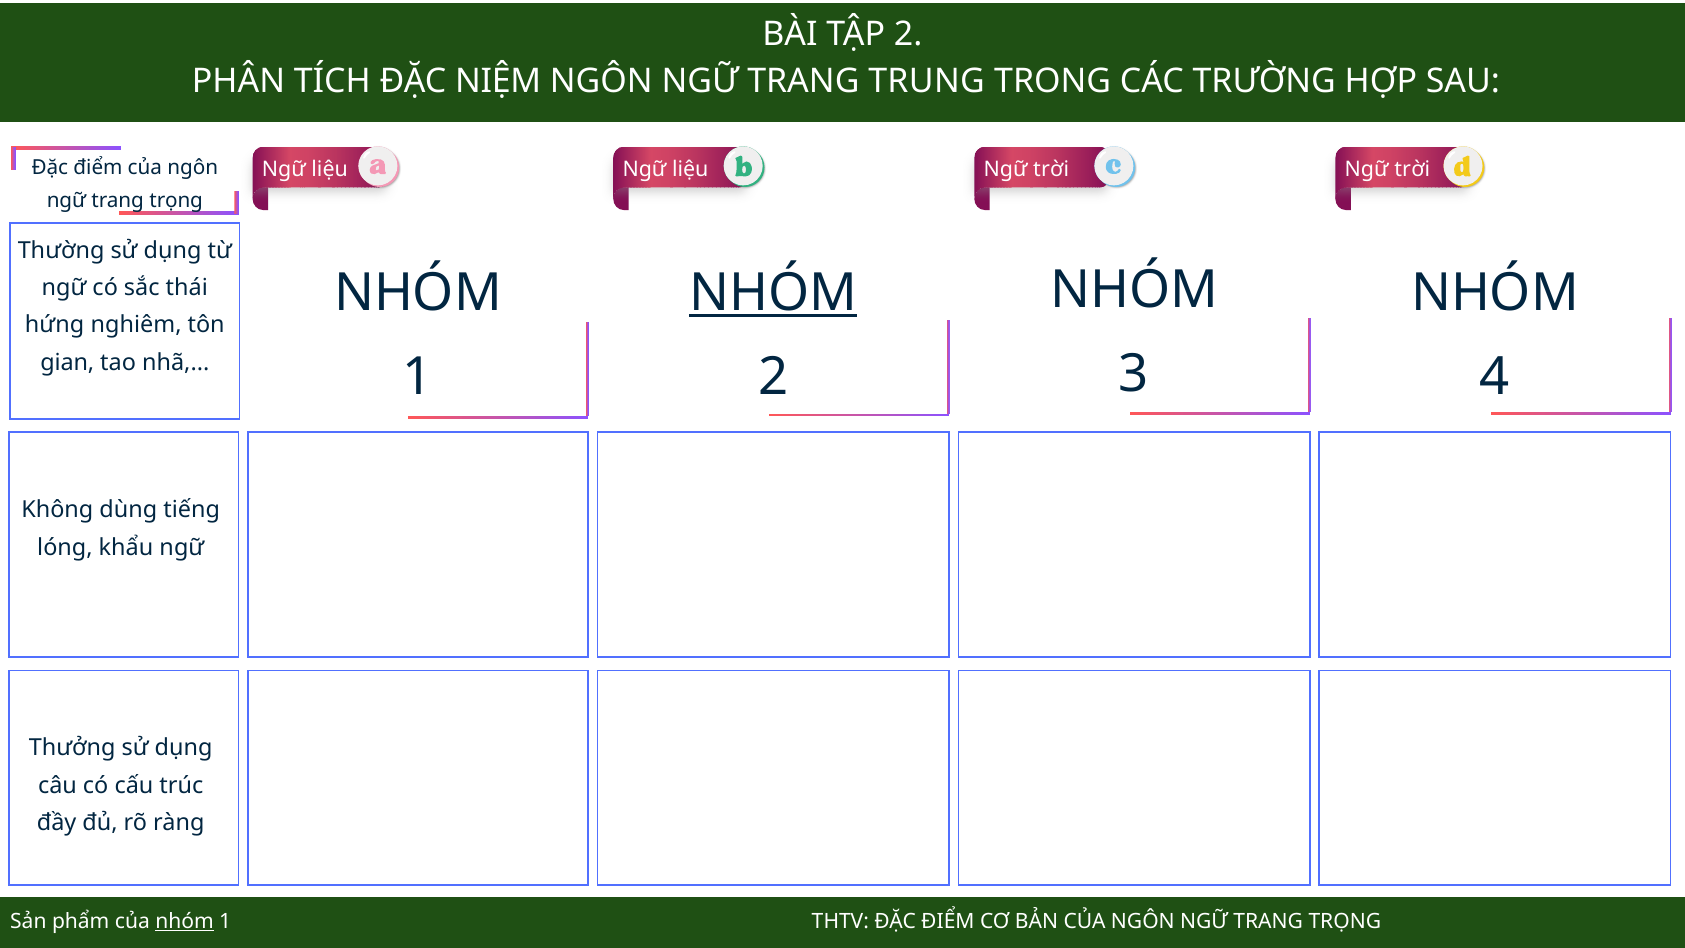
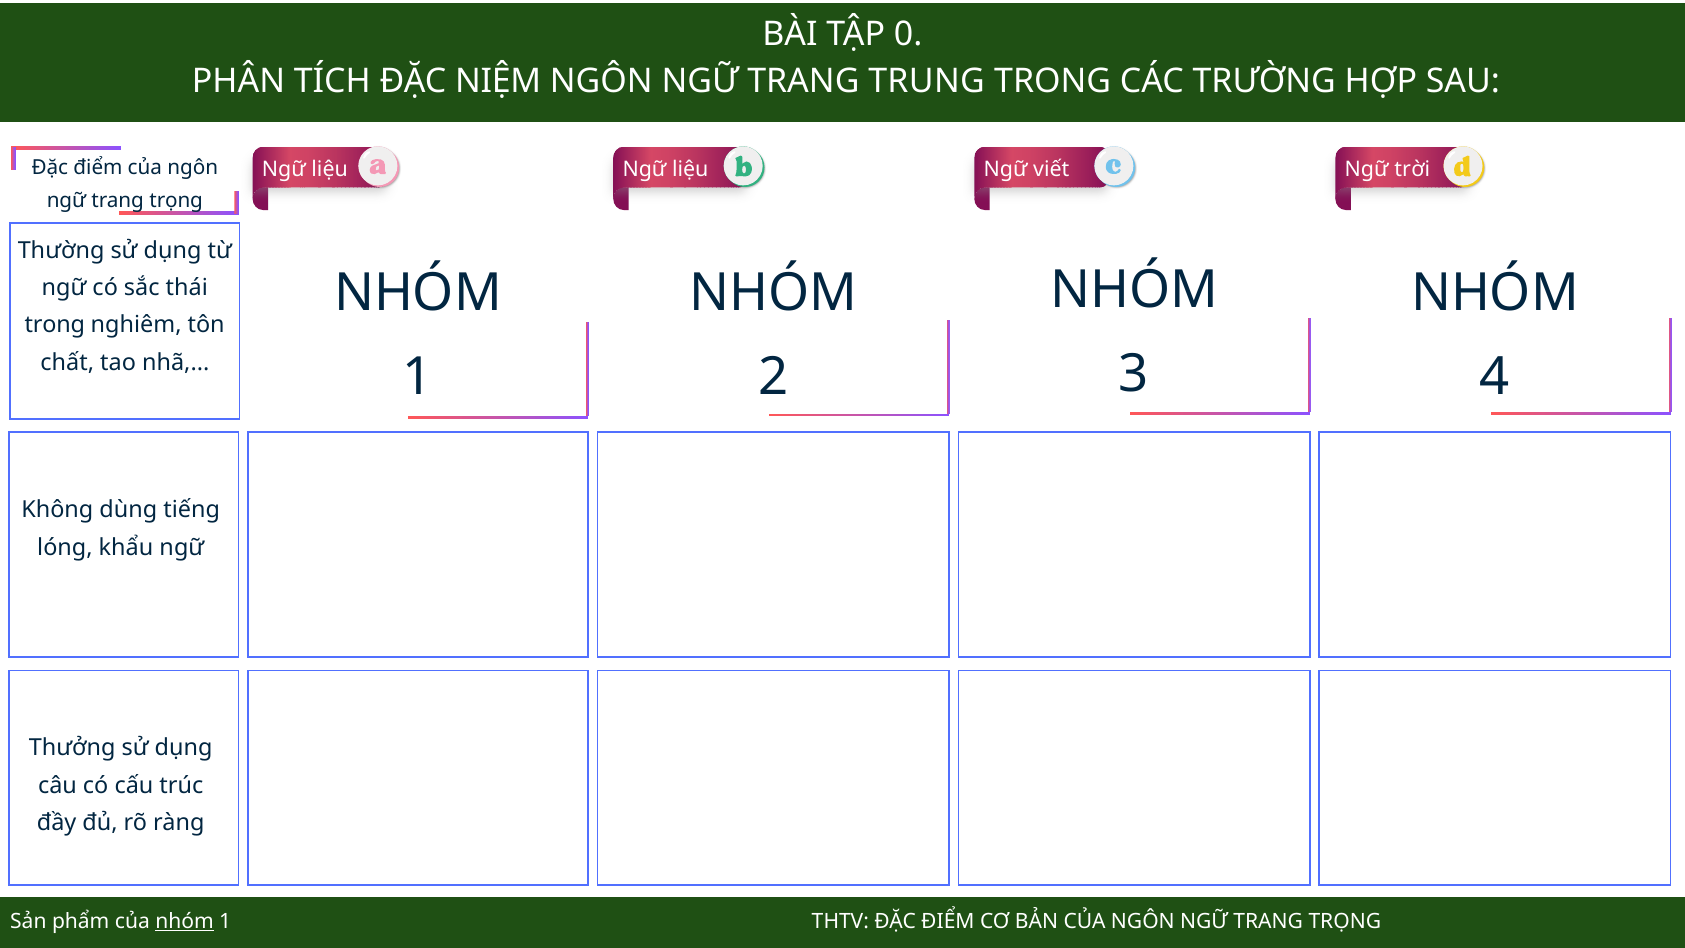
TẬP 2: 2 -> 0 (908, 34)
trời: trời -> viết (1051, 169)
NHÓM underline: present -> none (773, 293)
hứng: hứng -> trọng (55, 325)
gian: gian -> chất (67, 363)
